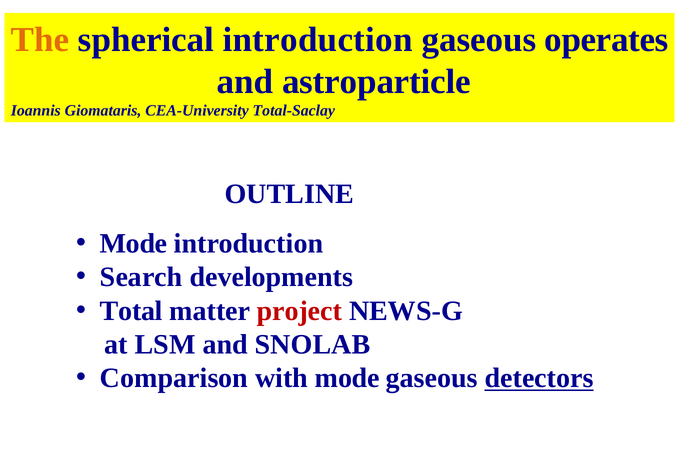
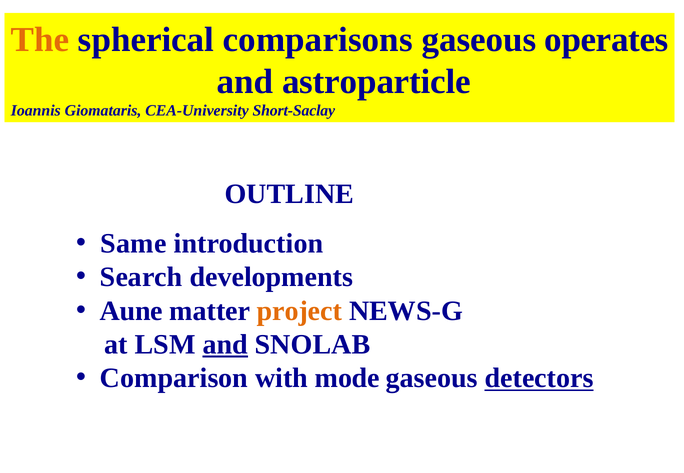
spherical introduction: introduction -> comparisons (318, 40)
Total-Saclay: Total-Saclay -> Short-Saclay (294, 111)
Mode: Mode -> Same (133, 244)
Total: Total -> Aune (131, 311)
project colour: red -> orange (299, 311)
and underline: none -> present (225, 345)
